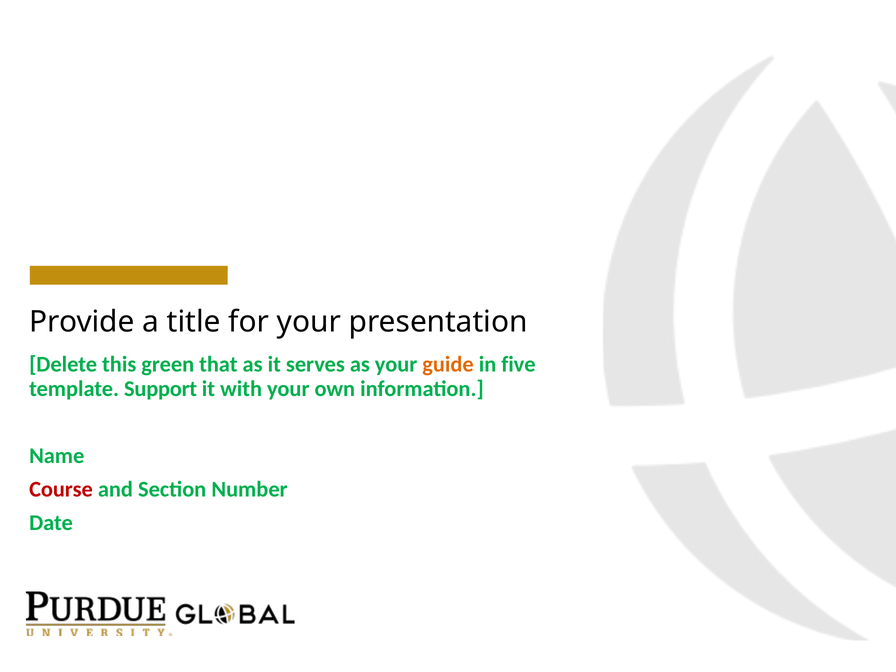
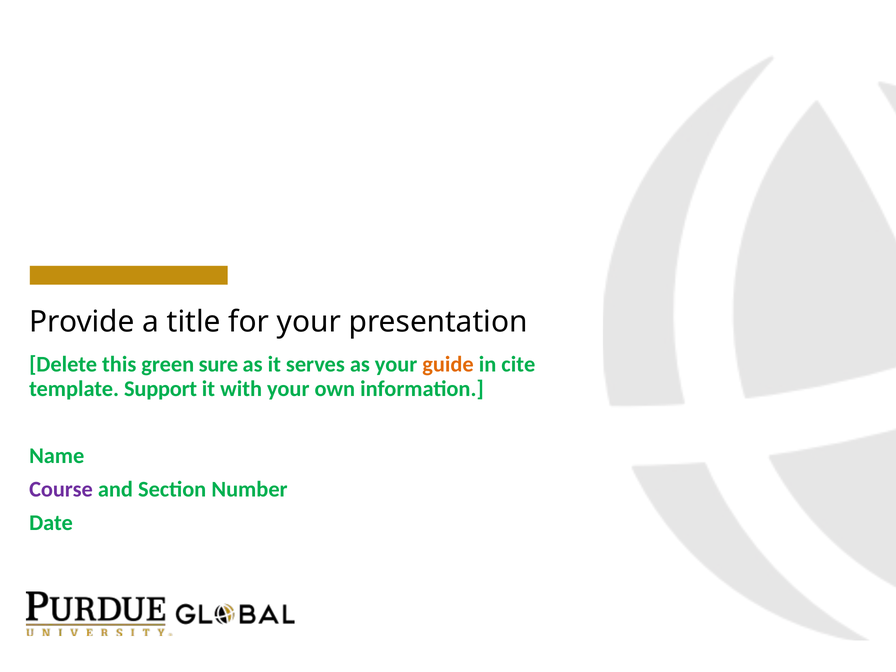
that: that -> sure (218, 365)
five: five -> cite (518, 365)
Course colour: red -> purple (61, 489)
